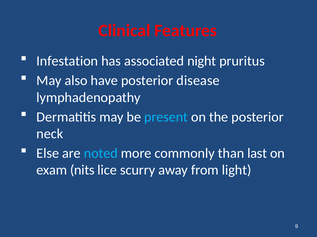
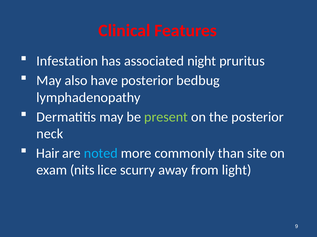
disease: disease -> bedbug (198, 81)
present colour: light blue -> light green (166, 117)
Else: Else -> Hair (48, 154)
last: last -> site (257, 154)
